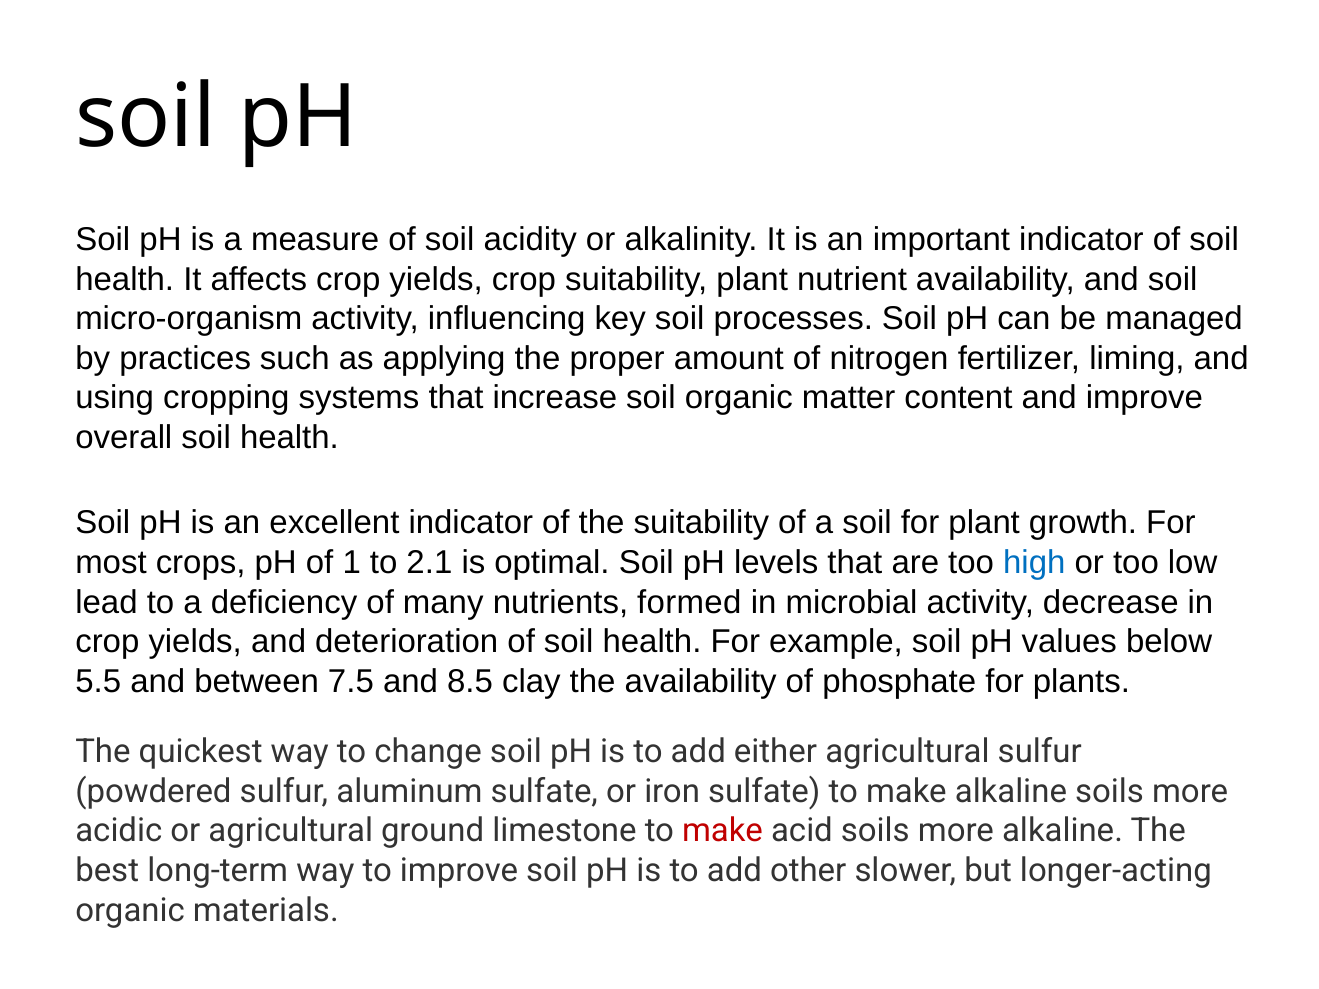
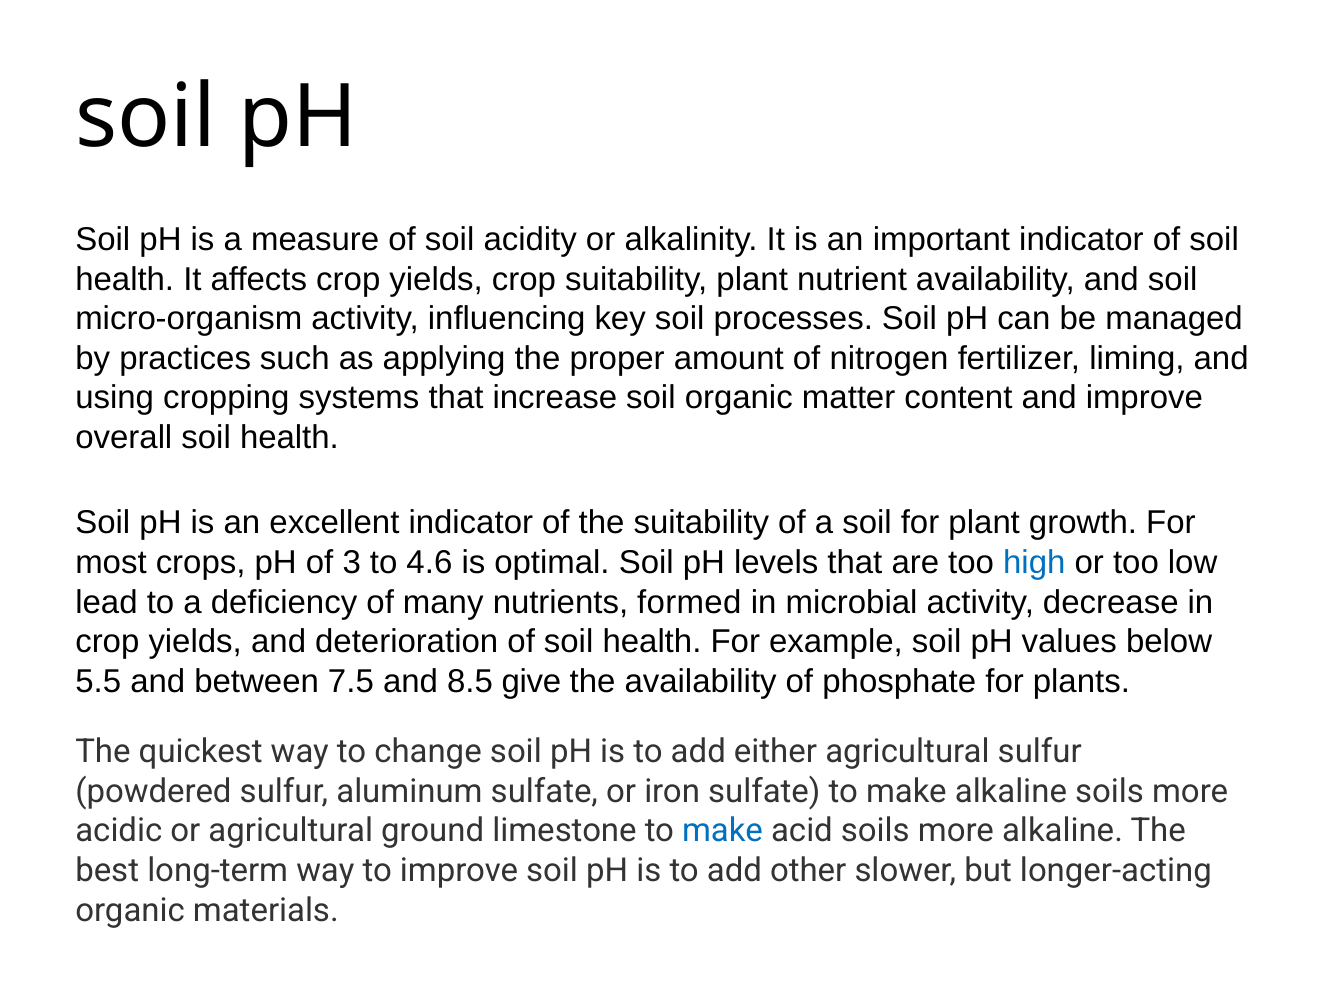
1: 1 -> 3 (352, 563)
2.1: 2.1 -> 4.6 (429, 563)
clay: clay -> give (531, 681)
make colour: red -> blue (723, 831)
